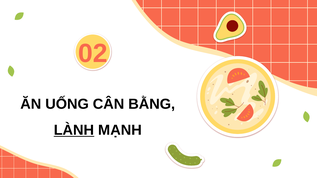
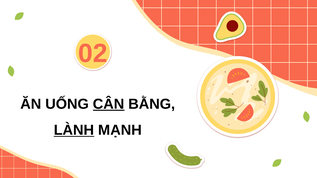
CÂN underline: none -> present (109, 104)
